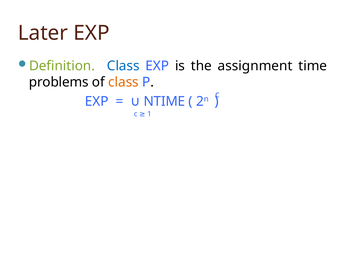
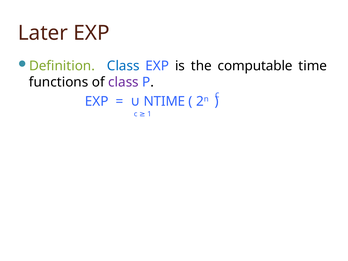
assignment: assignment -> computable (255, 66)
problems: problems -> functions (59, 82)
class colour: orange -> purple (123, 82)
